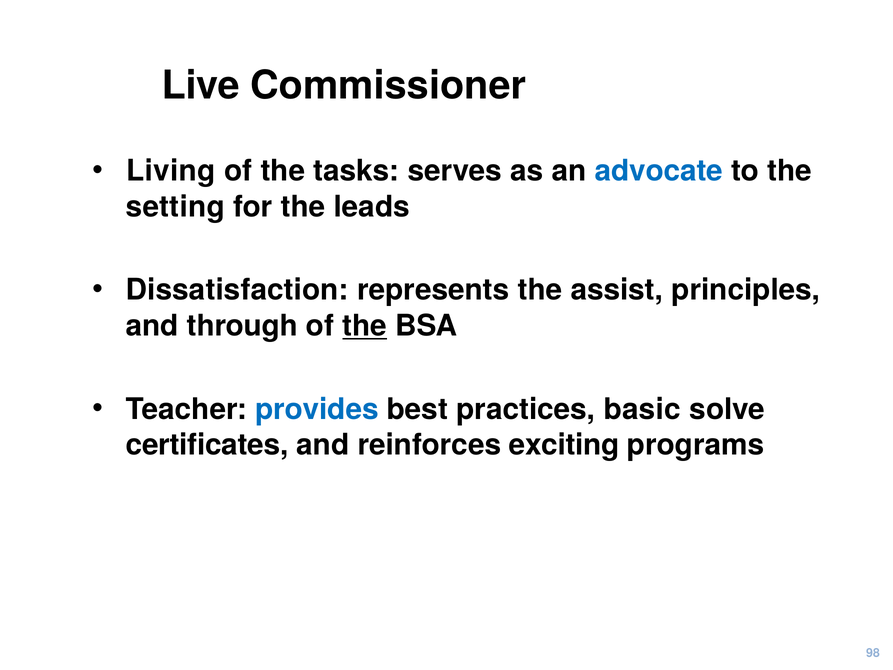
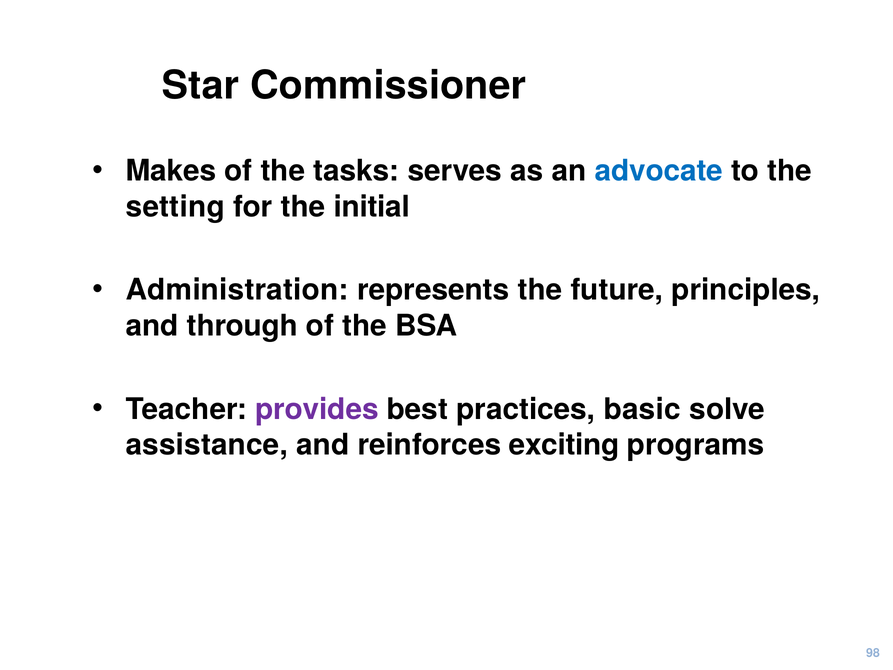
Live: Live -> Star (201, 85)
Living: Living -> Makes (171, 171)
leads: leads -> initial (372, 207)
Dissatisfaction: Dissatisfaction -> Administration (237, 290)
assist: assist -> future (617, 290)
the underline: present -> none (365, 326)
provides colour: blue -> purple (317, 409)
certificates: certificates -> assistance (207, 445)
